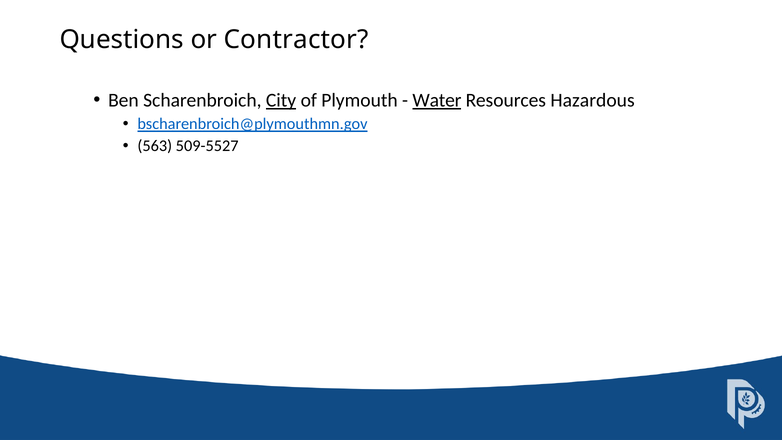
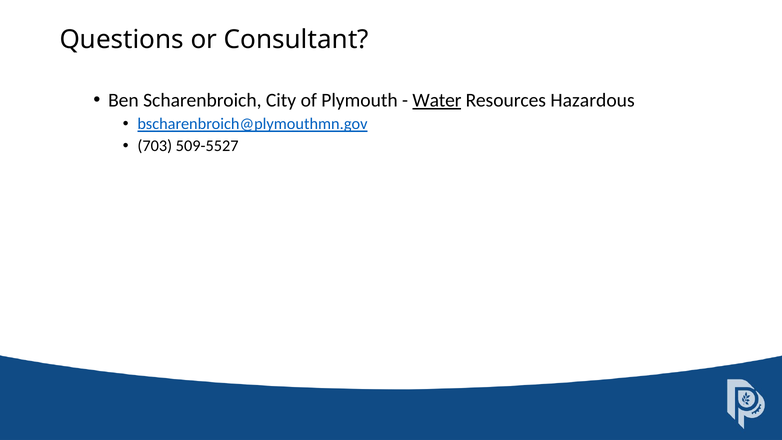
Contractor: Contractor -> Consultant (296, 39)
City underline: present -> none (281, 100)
563: 563 -> 703 (155, 146)
